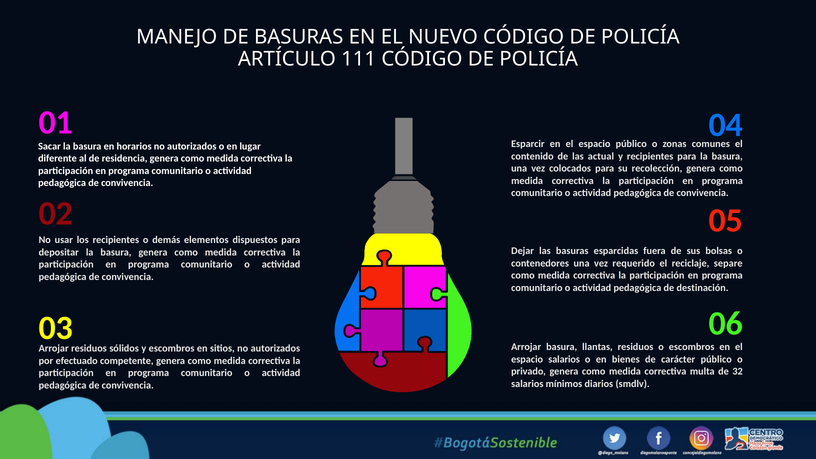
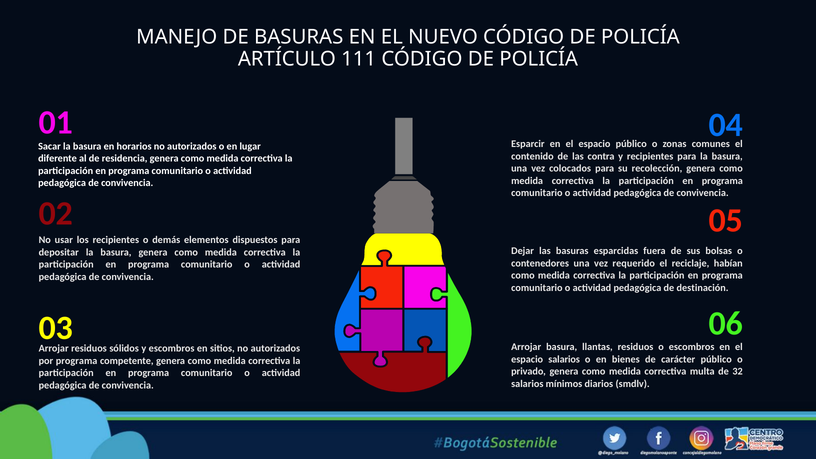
actual: actual -> contra (601, 156)
separe: separe -> habían (728, 263)
por efectuado: efectuado -> programa (77, 361)
